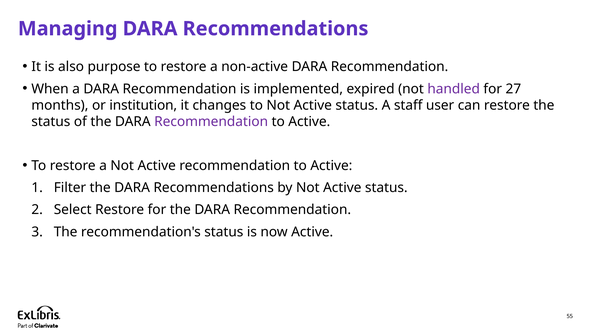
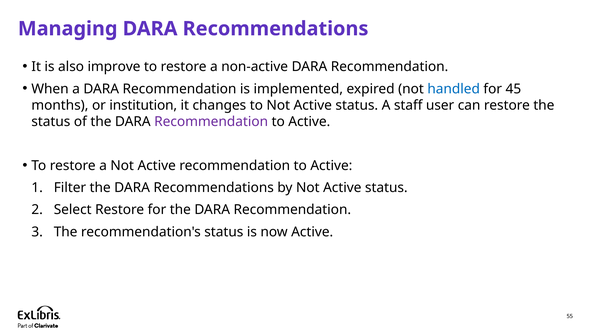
purpose: purpose -> improve (114, 67)
handled colour: purple -> blue (454, 89)
27: 27 -> 45 (513, 89)
